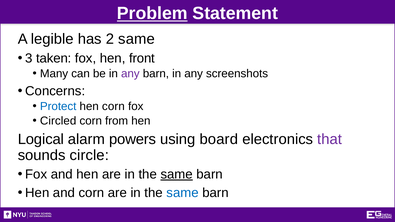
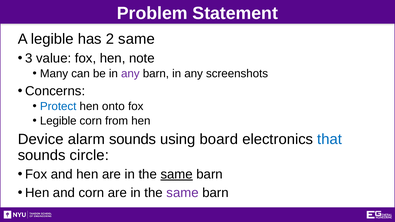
Problem underline: present -> none (152, 13)
taken: taken -> value (54, 58)
front: front -> note (142, 58)
hen corn: corn -> onto (113, 106)
Circled: Circled -> Legible (58, 121)
Logical: Logical -> Device (41, 139)
alarm powers: powers -> sounds (133, 139)
that colour: purple -> blue (330, 139)
same colour: blue -> purple (183, 193)
